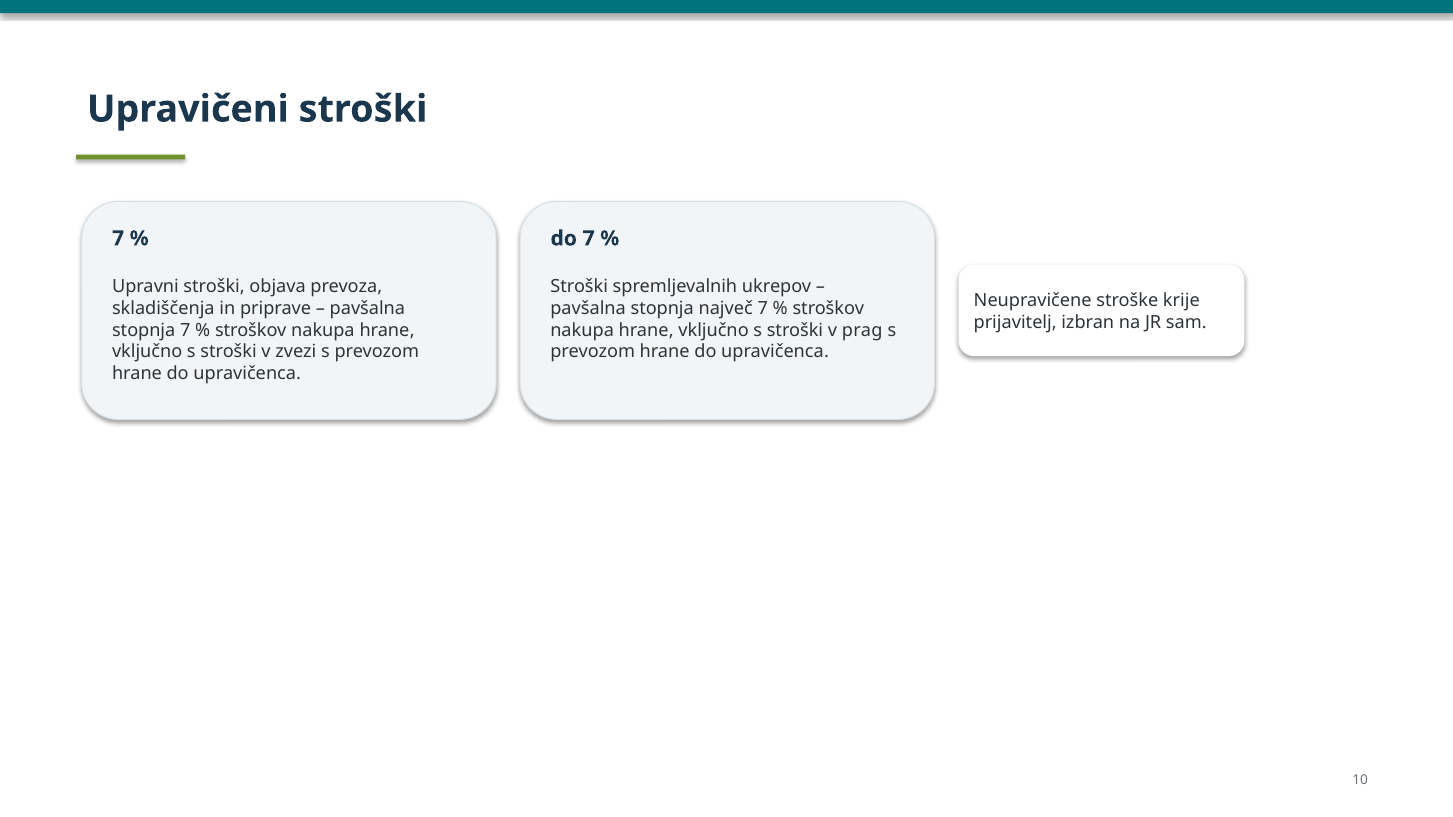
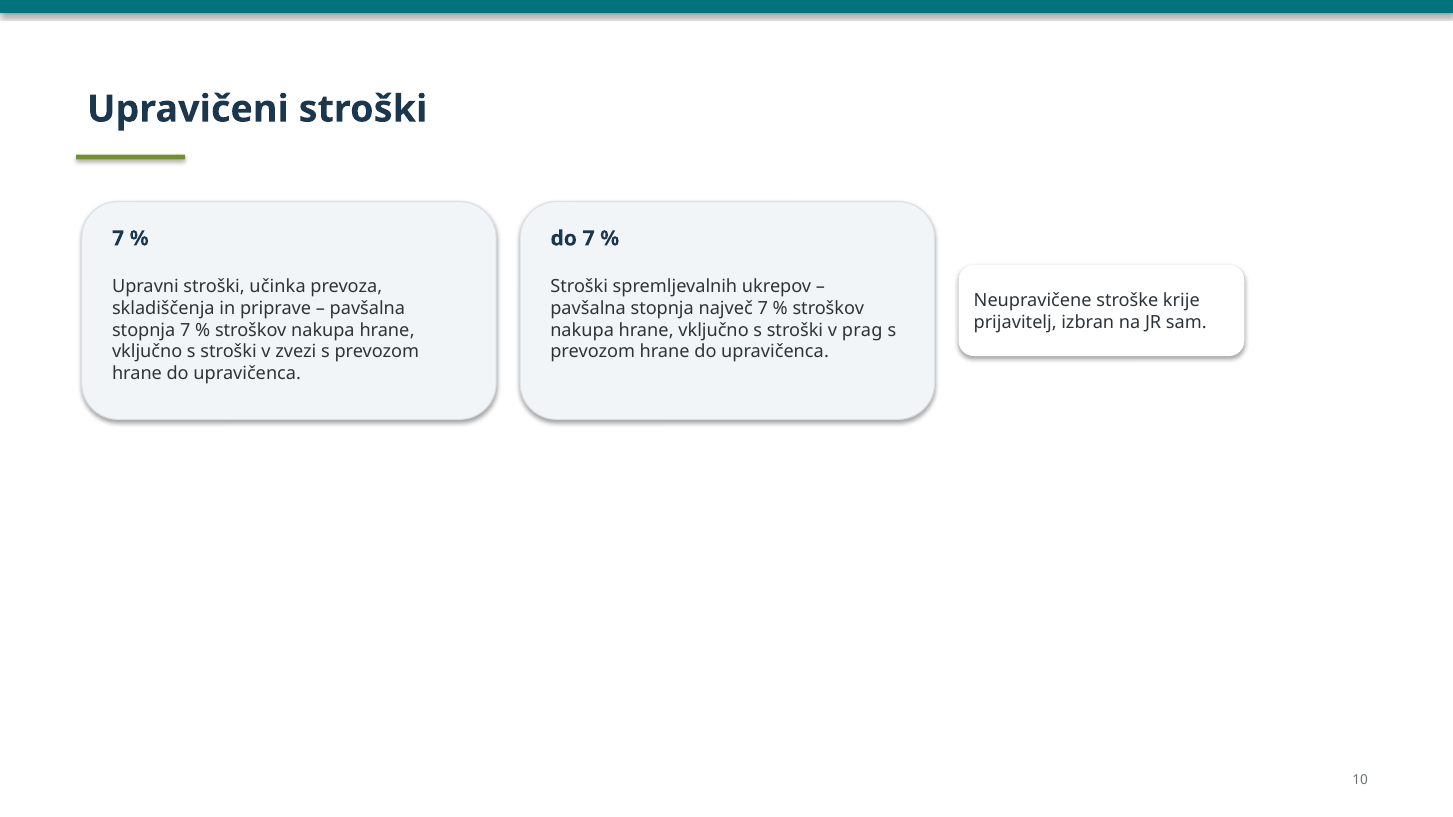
objava: objava -> učinka (278, 287)
